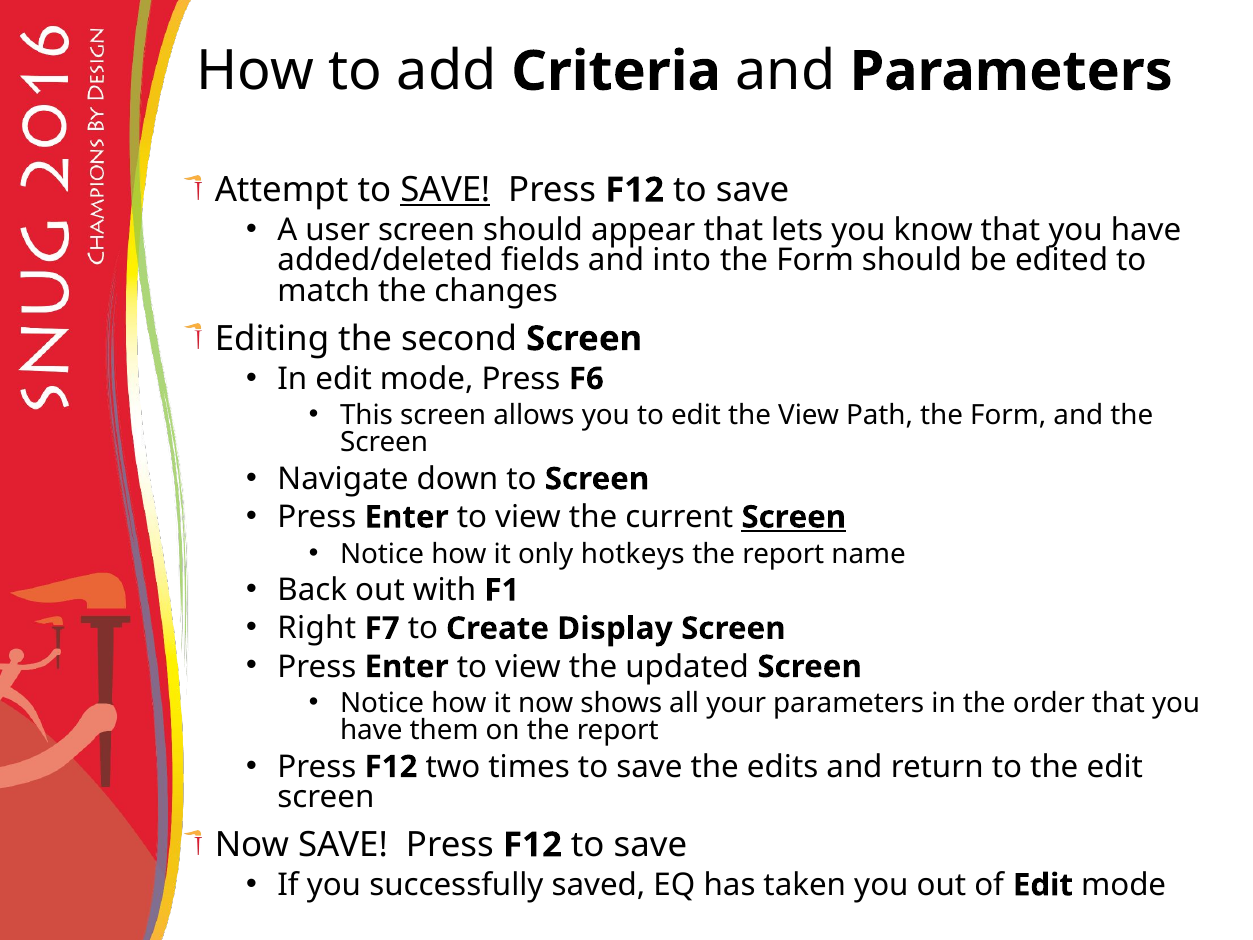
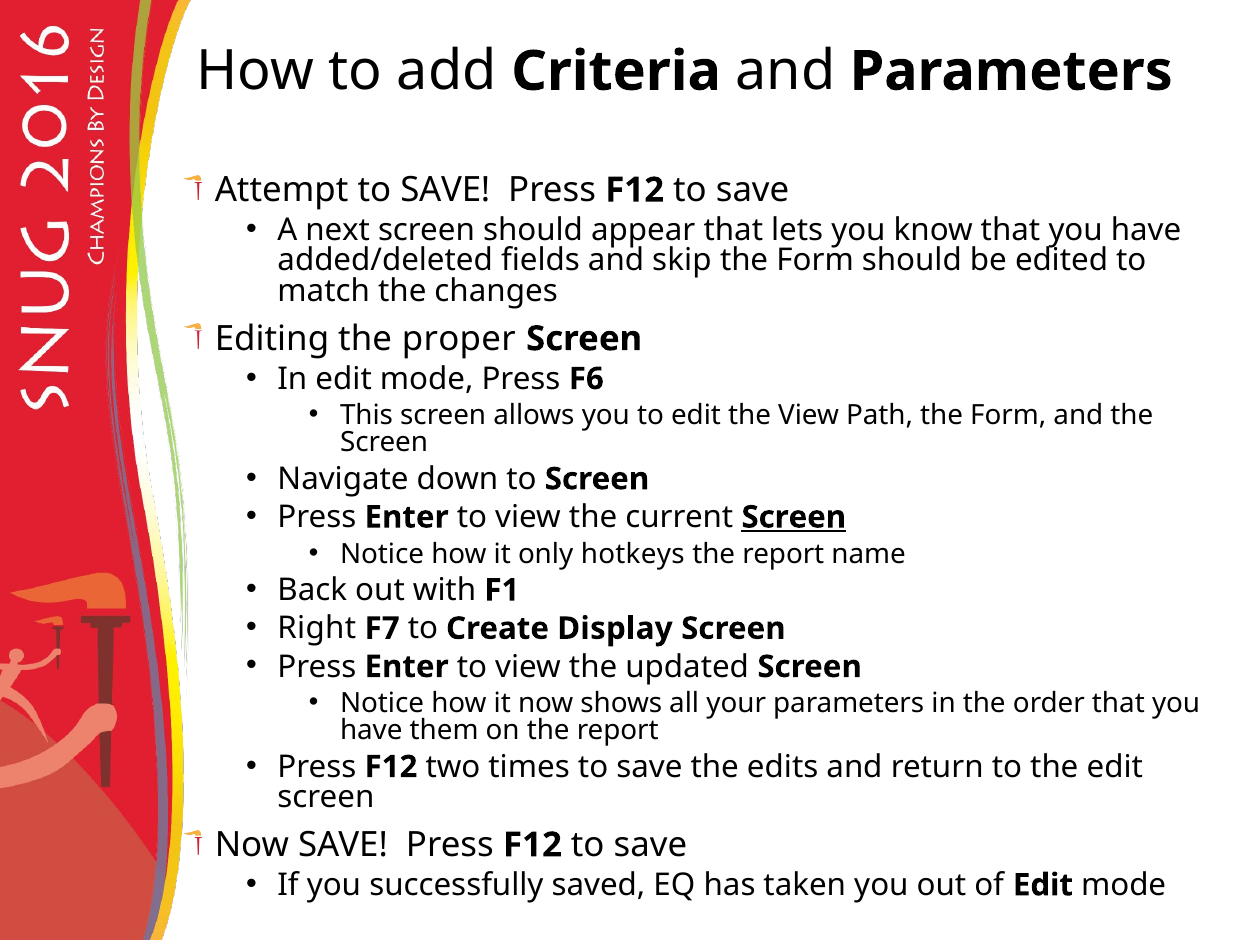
SAVE underline: present -> none (445, 190)
user: user -> next (338, 230)
into: into -> skip (682, 261)
second: second -> proper (459, 339)
